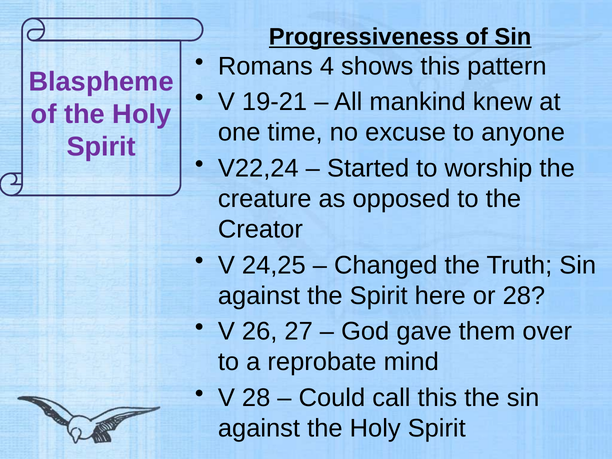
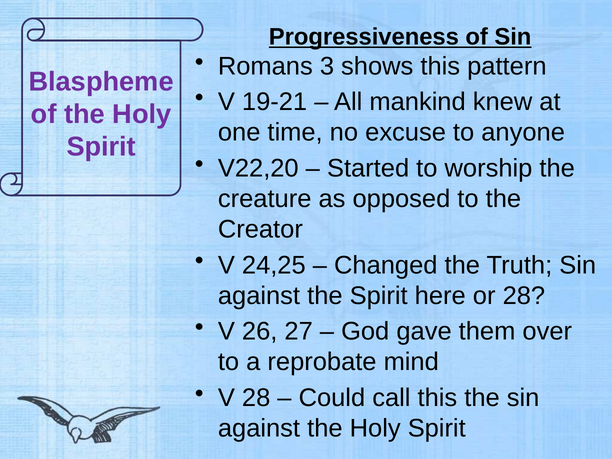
4: 4 -> 3 (327, 66)
V22,24: V22,24 -> V22,20 (258, 168)
